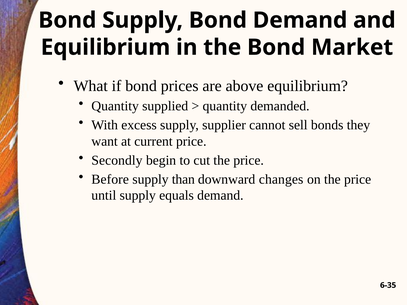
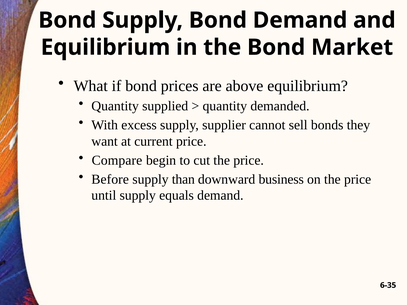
Secondly: Secondly -> Compare (117, 160)
changes: changes -> business (281, 179)
